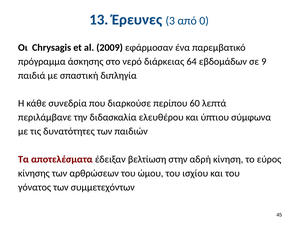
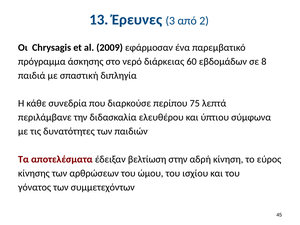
0: 0 -> 2 (204, 21)
64: 64 -> 60 (192, 61)
9: 9 -> 8 (264, 61)
60: 60 -> 75 (195, 103)
